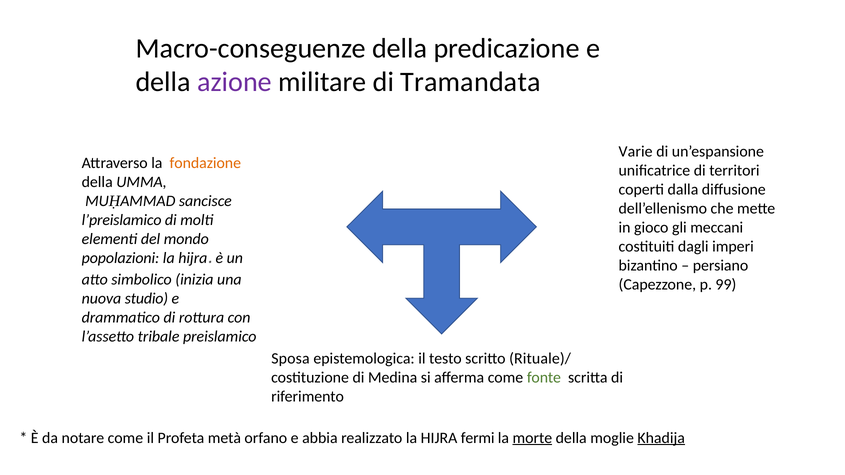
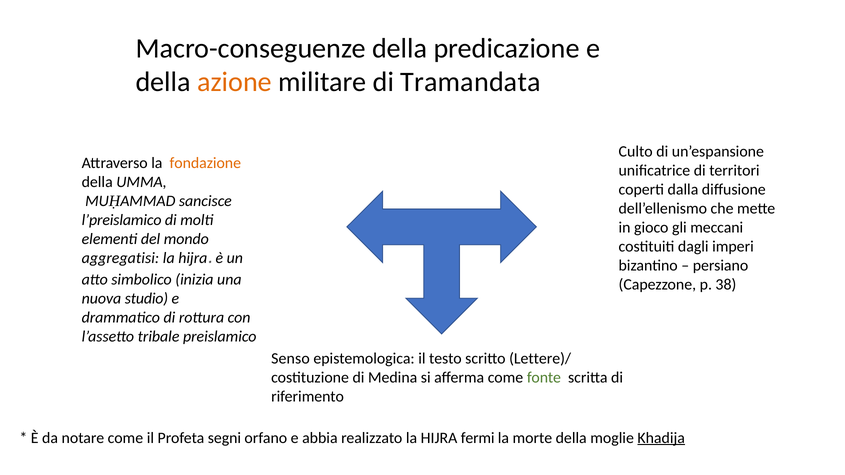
azione colour: purple -> orange (235, 82)
Varie: Varie -> Culto (636, 151)
popolazioni: popolazioni -> aggregatisi (120, 258)
99: 99 -> 38 (726, 285)
Sposa: Sposa -> Senso (290, 359)
Rituale)/: Rituale)/ -> Lettere)/ (540, 359)
metà: metà -> segni (224, 438)
morte underline: present -> none (532, 438)
